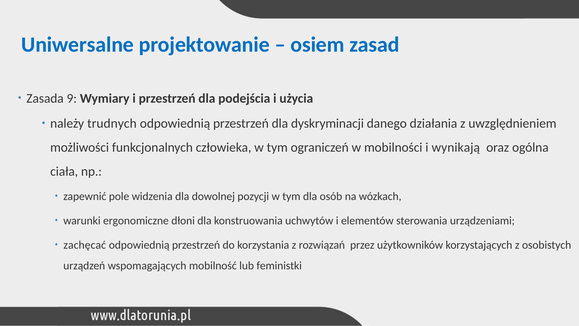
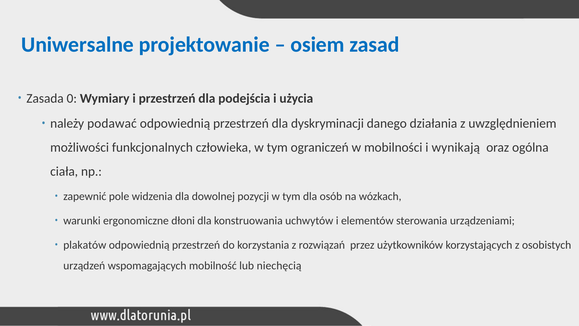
9: 9 -> 0 (72, 98)
trudnych: trudnych -> podawać (112, 123)
zachęcać: zachęcać -> plakatów (85, 245)
feministki: feministki -> niechęcią (279, 265)
